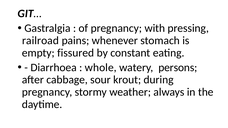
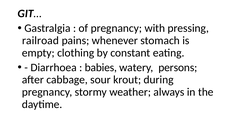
fissured: fissured -> clothing (76, 53)
whole: whole -> babies (101, 68)
